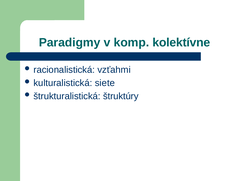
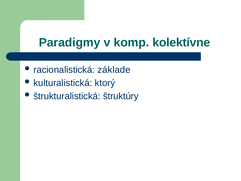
vzťahmi: vzťahmi -> základe (114, 70)
siete: siete -> ktorý (105, 83)
